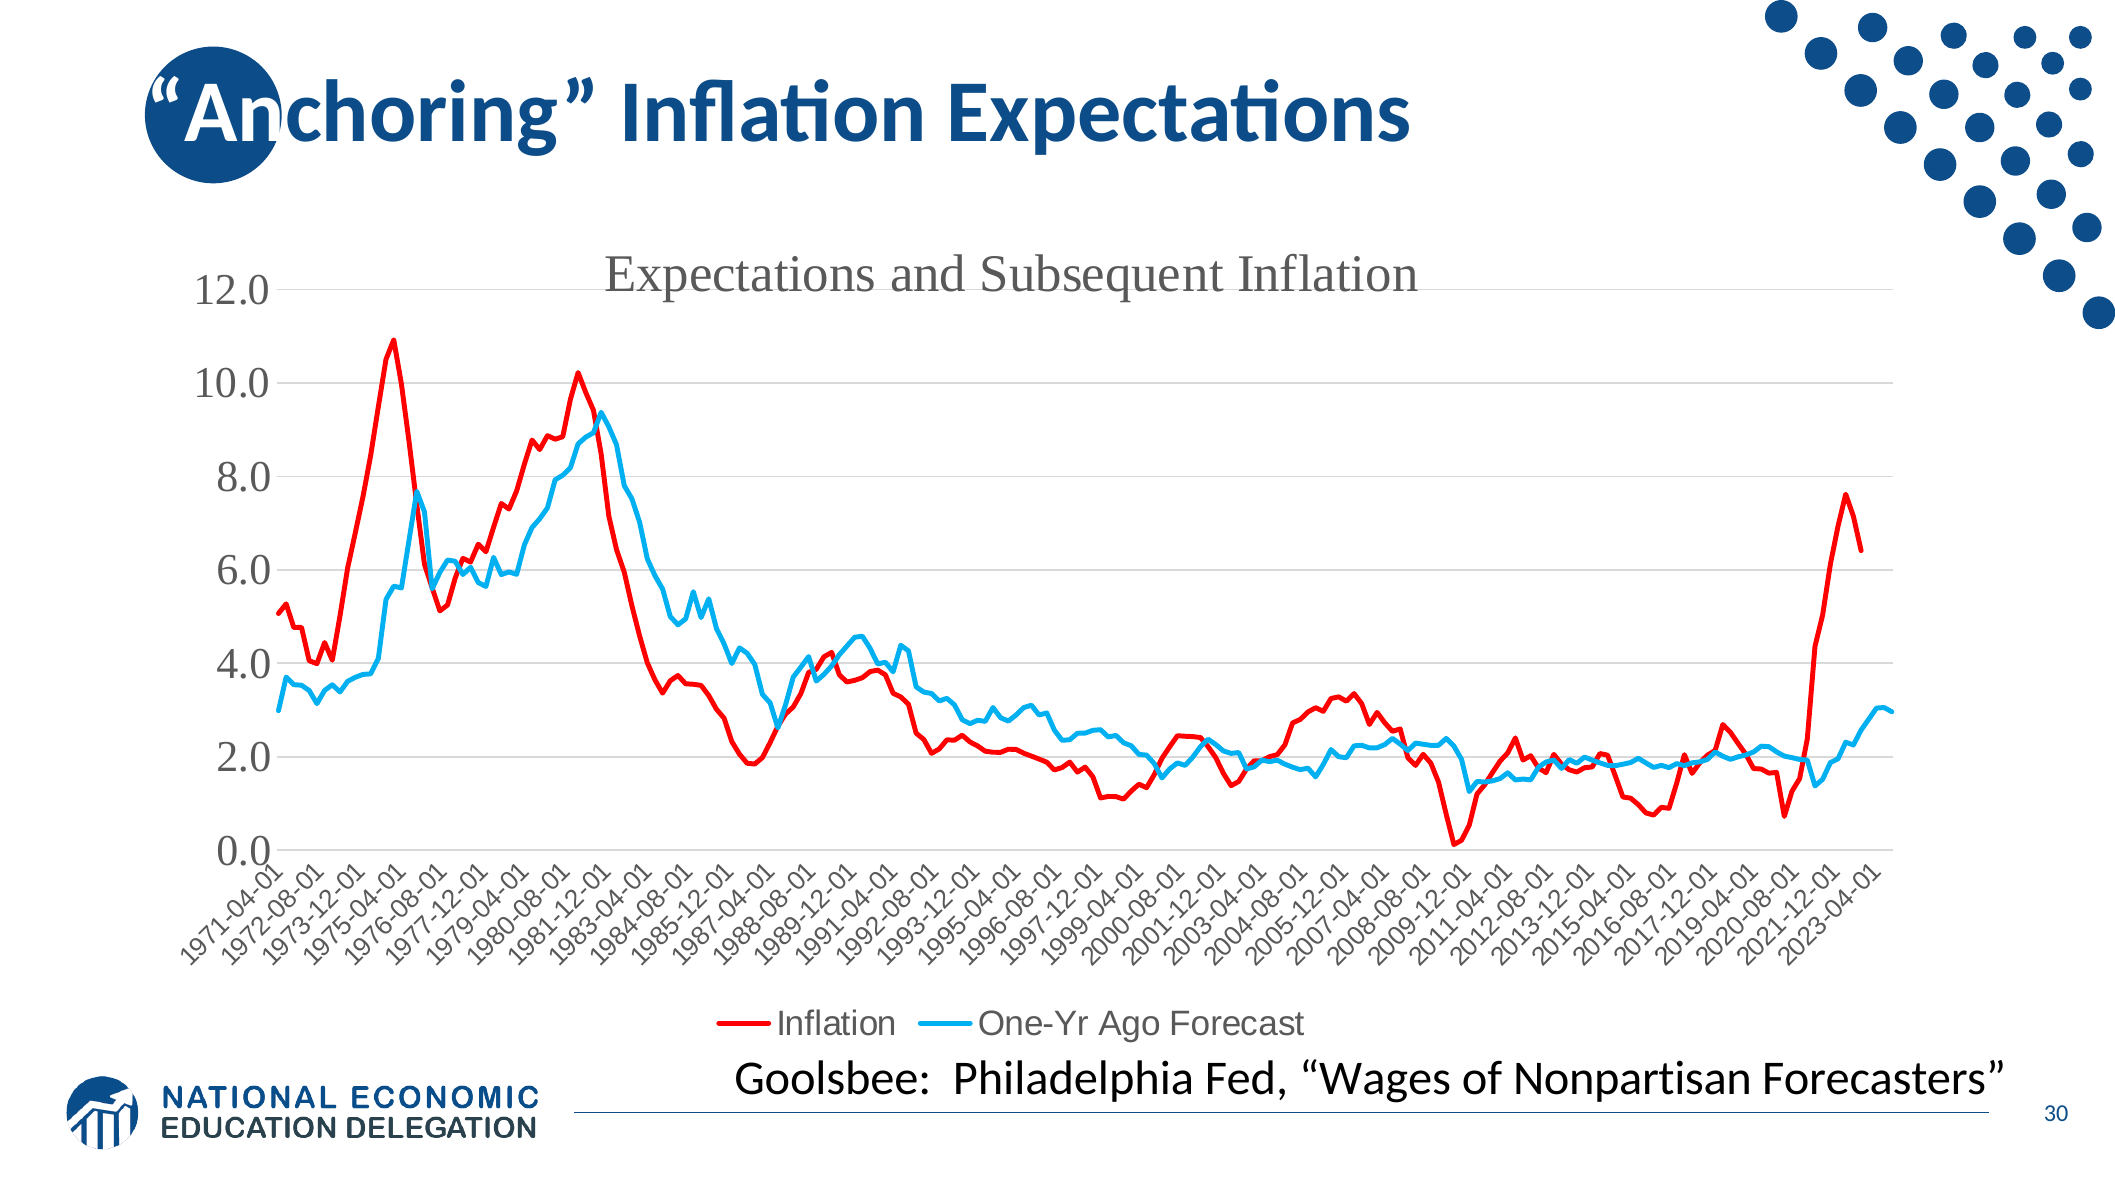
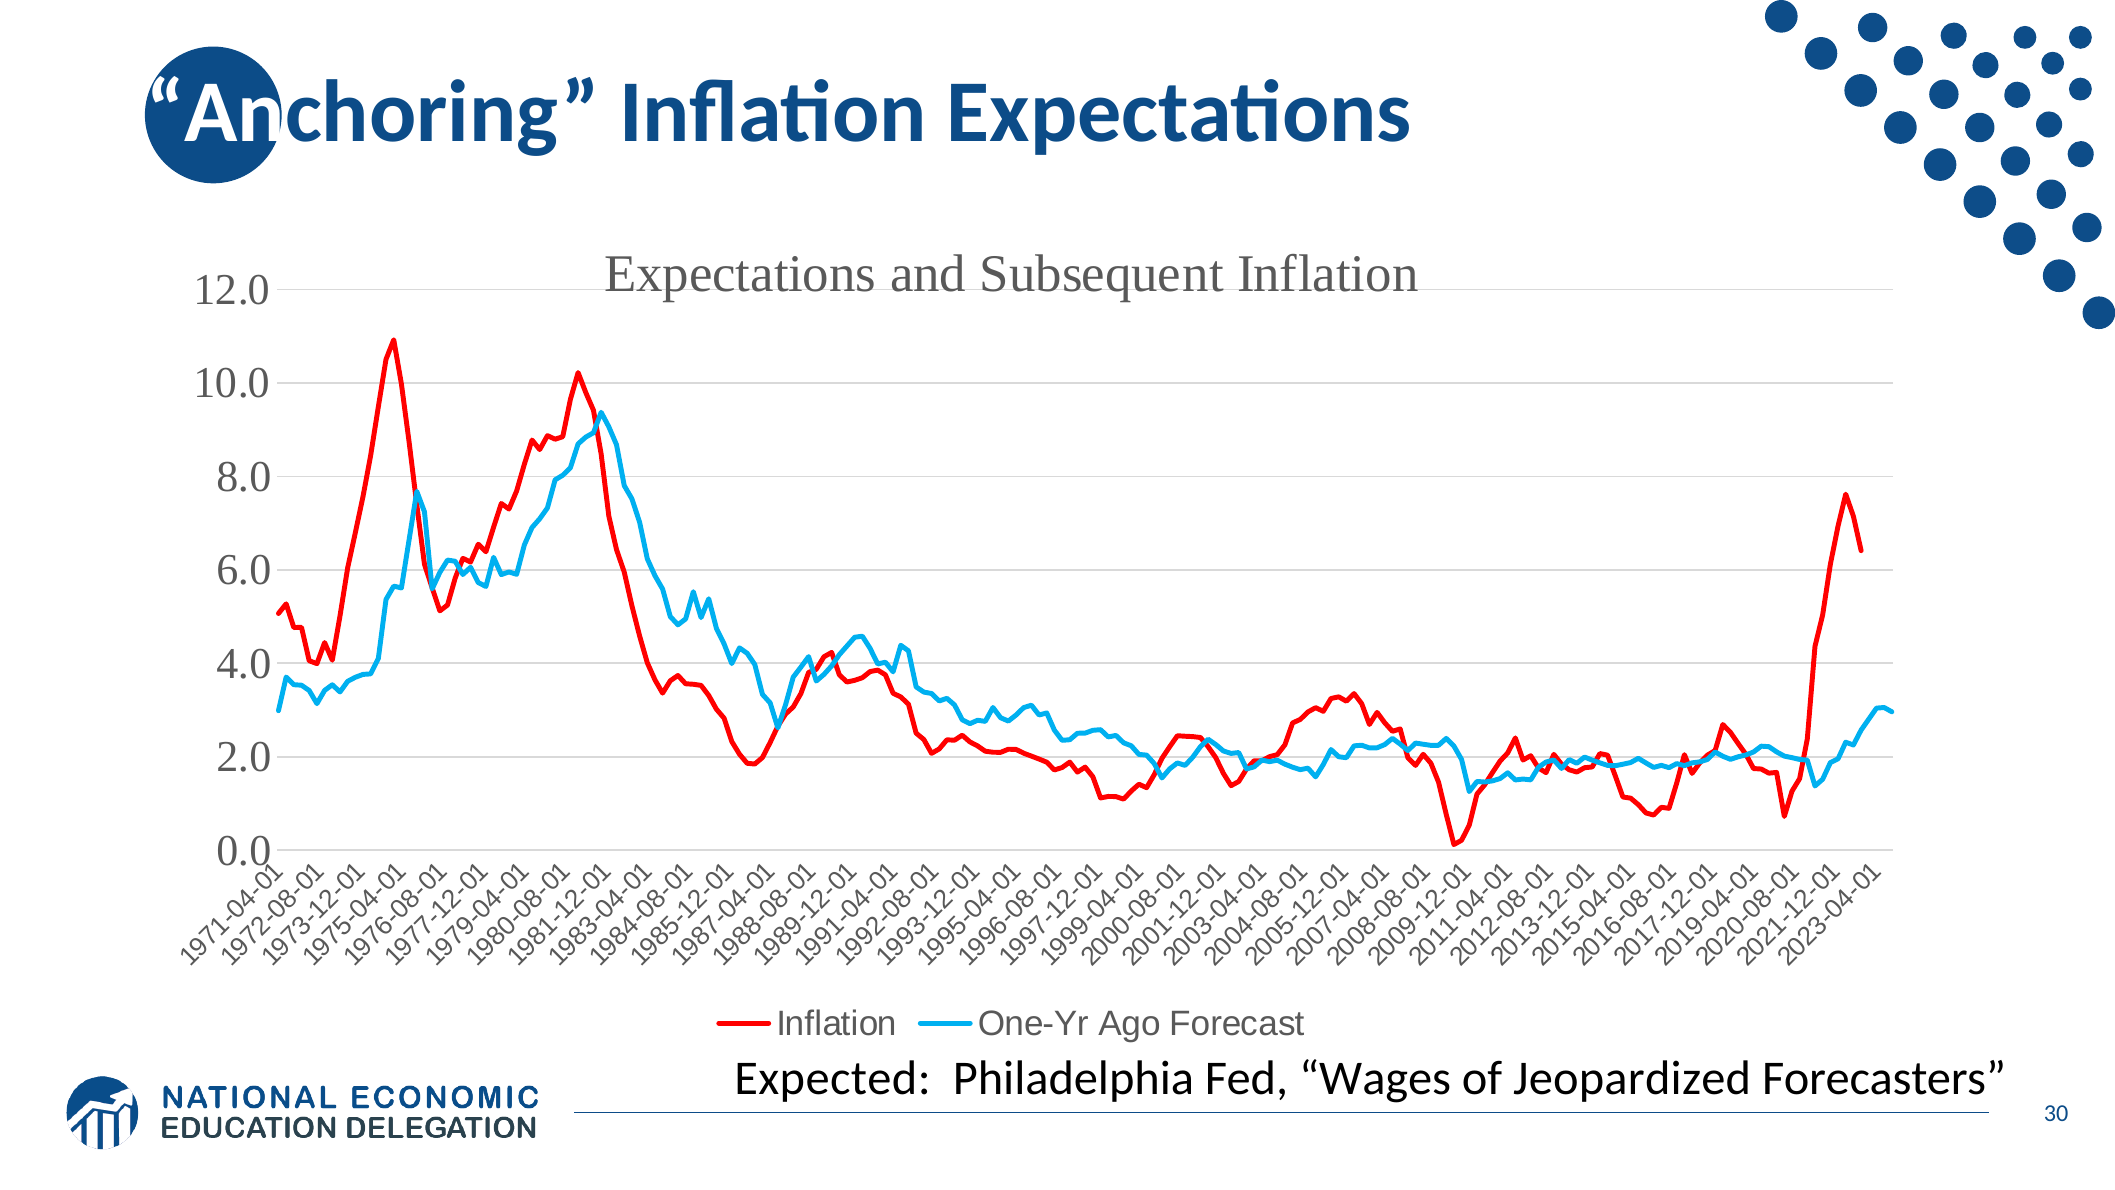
Goolsbee: Goolsbee -> Expected (832, 1078)
Nonpartisan: Nonpartisan -> Jeopardized (1632, 1078)
